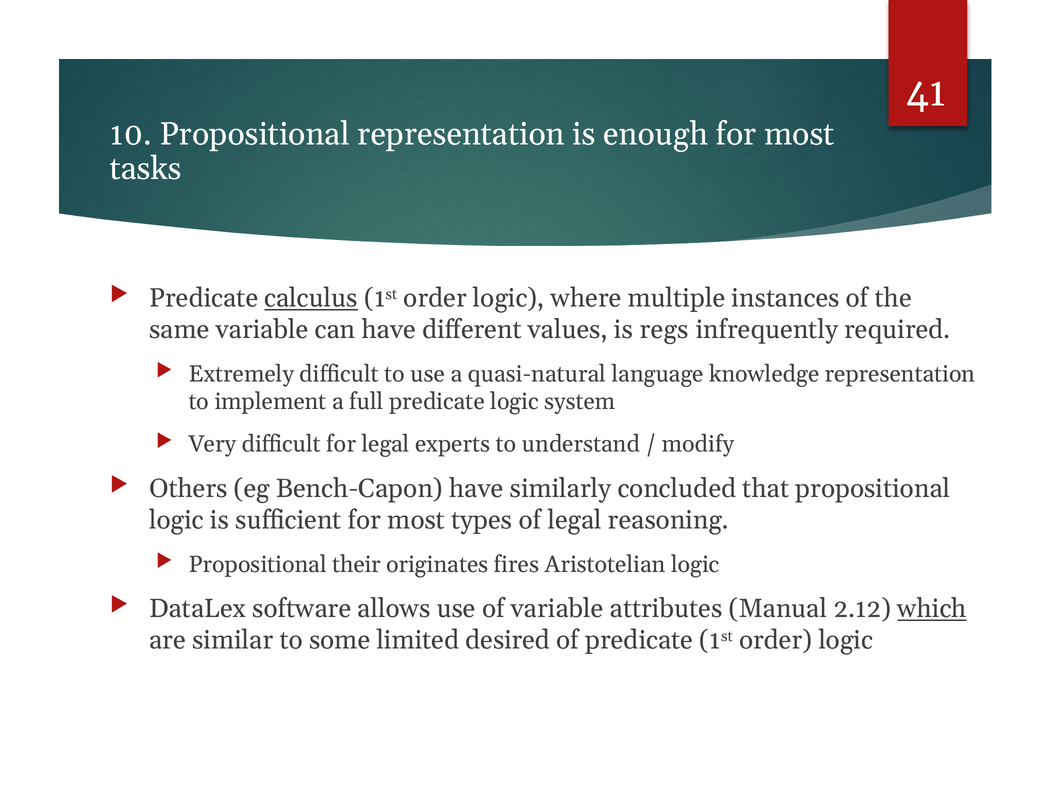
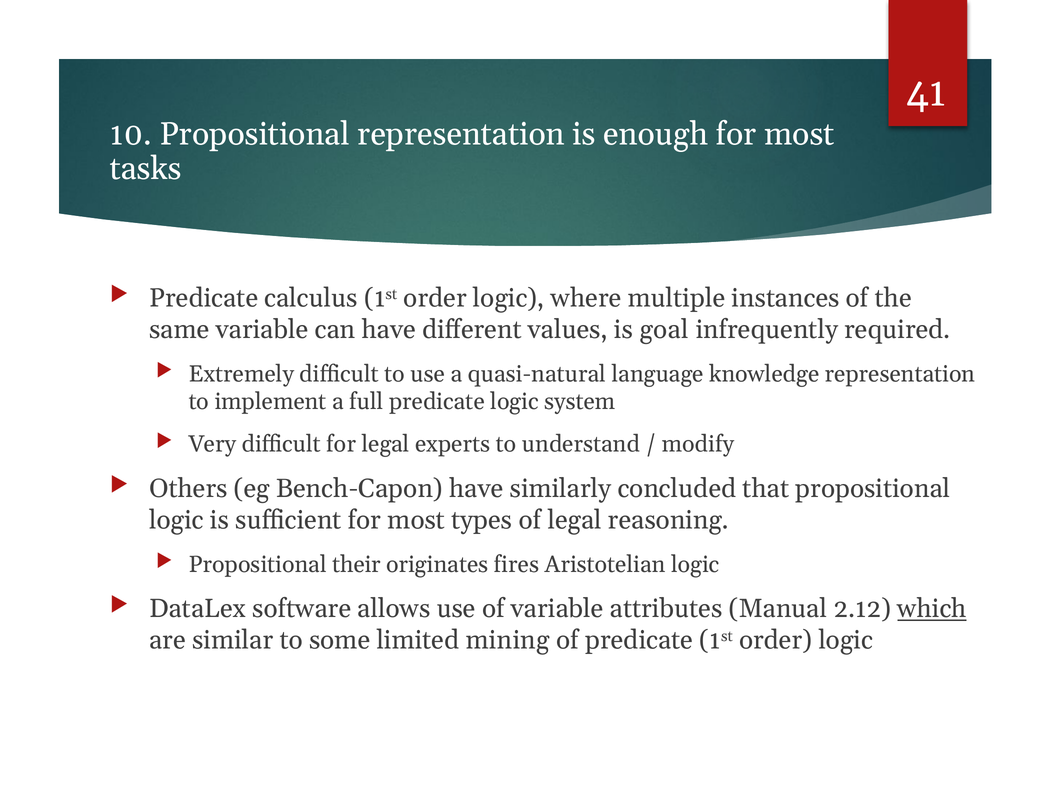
calculus underline: present -> none (311, 298)
regs: regs -> goal (664, 330)
desired: desired -> mining (508, 640)
